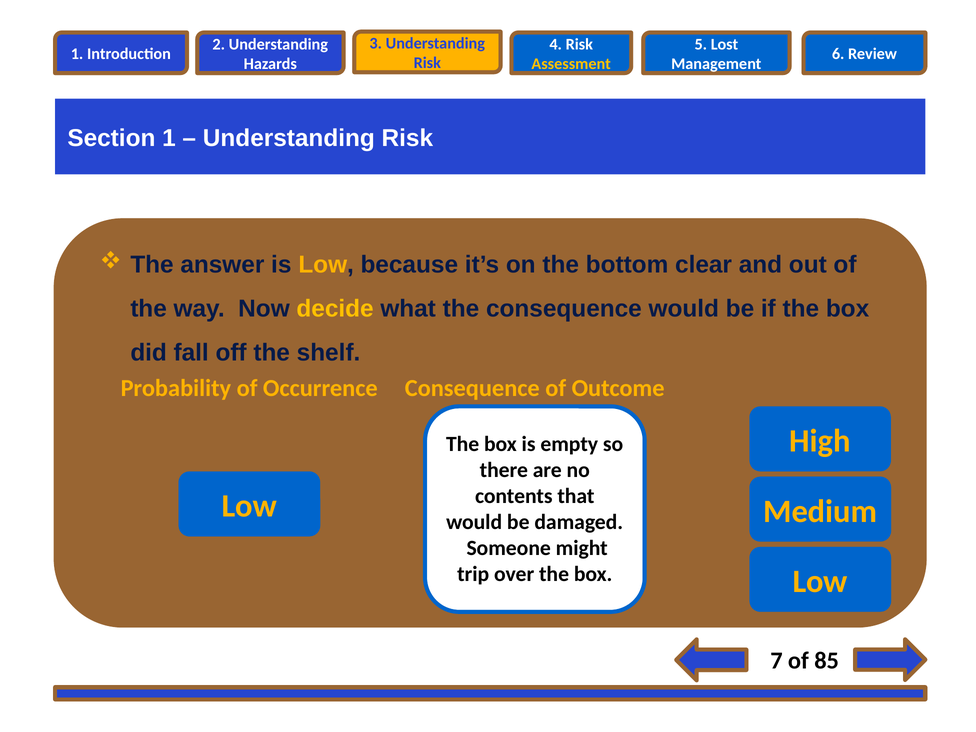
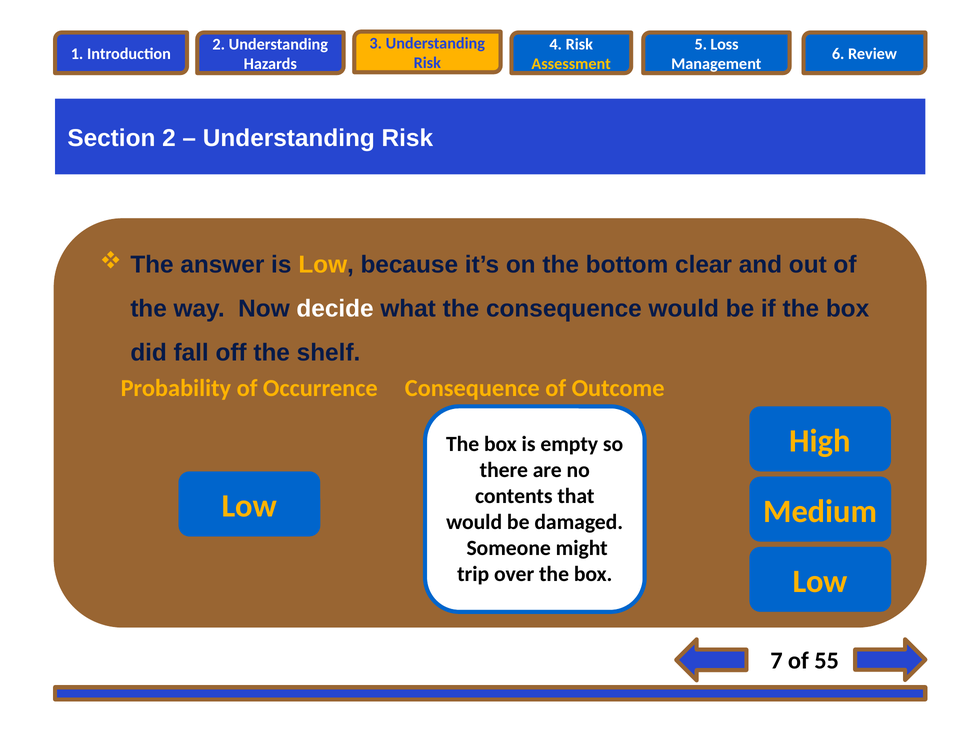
Lost: Lost -> Loss (724, 44)
Section 1: 1 -> 2 (169, 138)
decide colour: yellow -> white (335, 309)
85: 85 -> 55 (827, 660)
